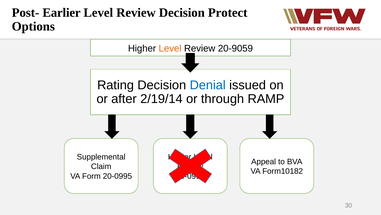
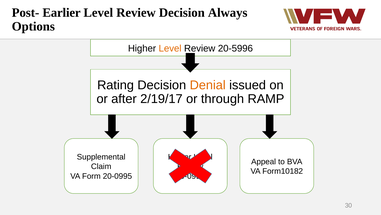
Protect: Protect -> Always (228, 13)
20-9059: 20-9059 -> 20-5996 (235, 48)
Denial colour: blue -> orange (208, 85)
2/19/14: 2/19/14 -> 2/19/17 (161, 99)
